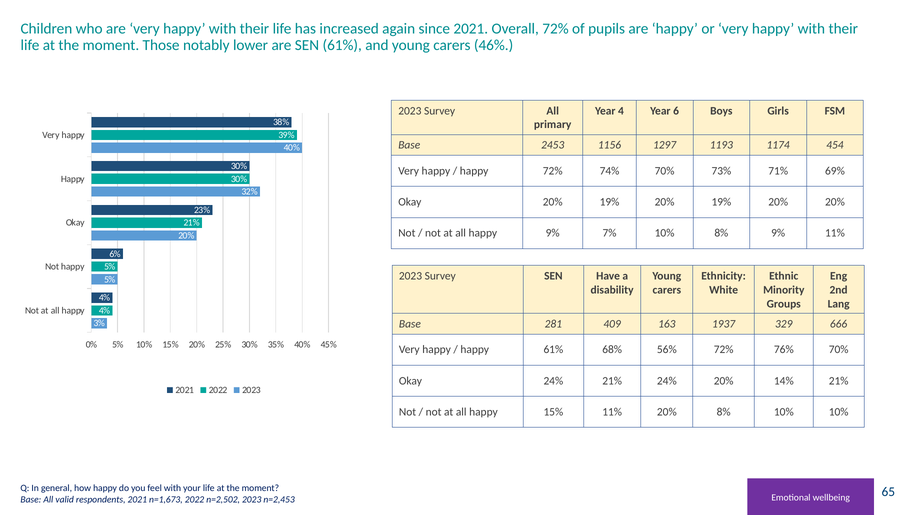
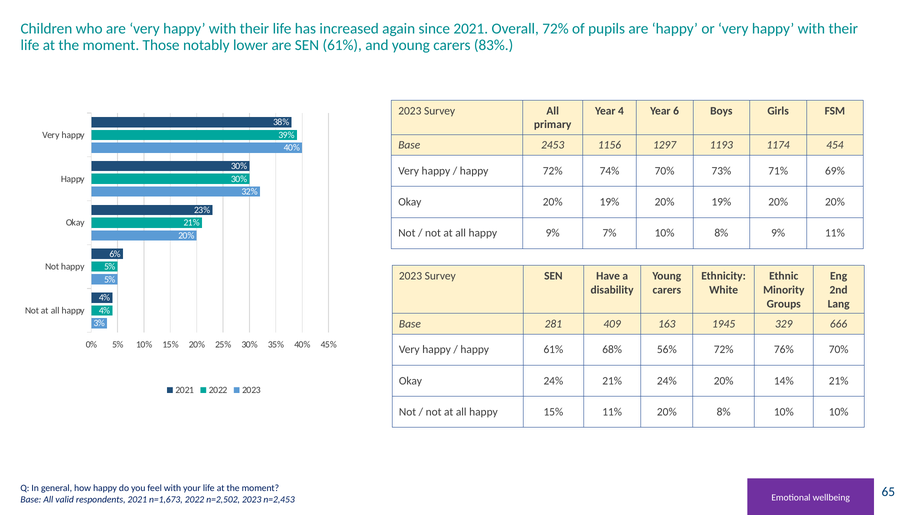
46%: 46% -> 83% (494, 45)
1937: 1937 -> 1945 (724, 324)
